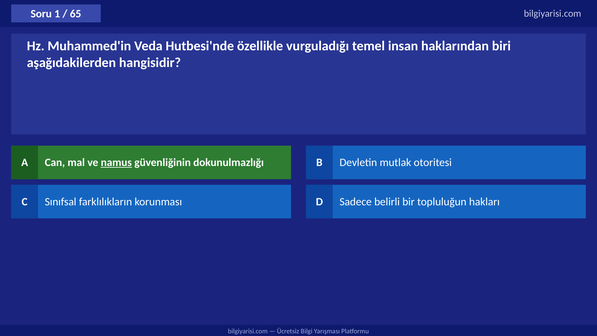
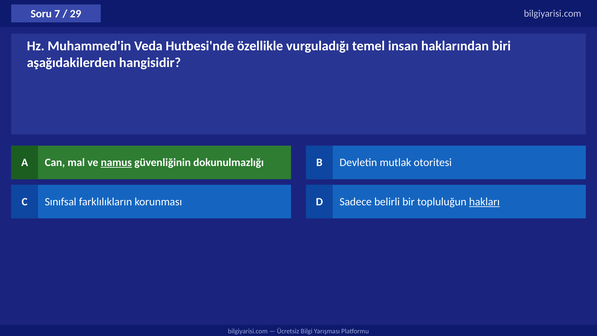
1: 1 -> 7 (57, 14)
65: 65 -> 29 (76, 14)
hakları underline: none -> present (484, 202)
